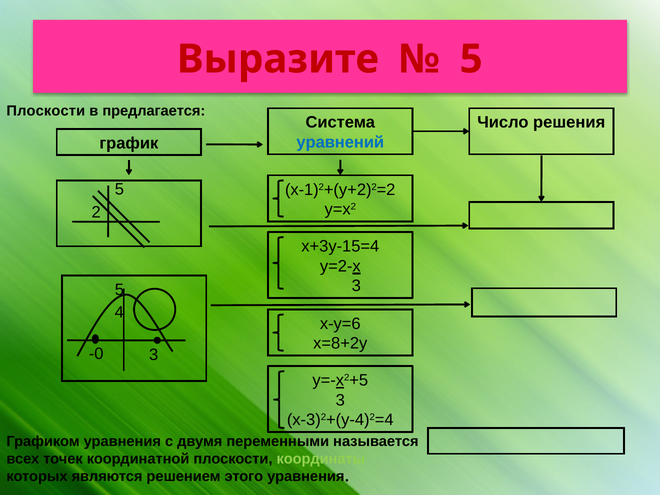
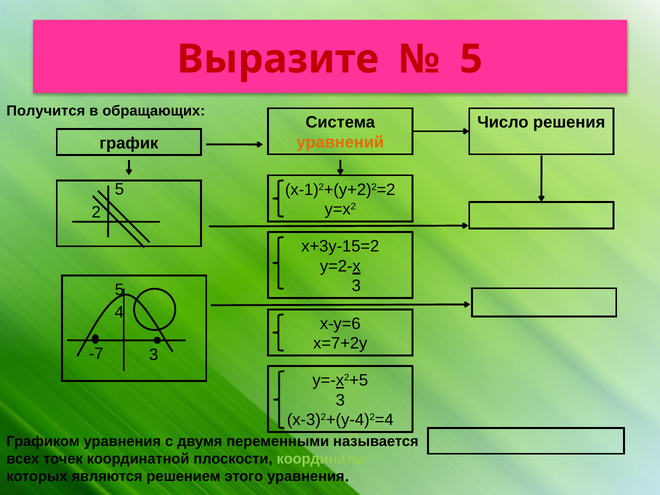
Плоскости: Плоскости -> Получится (46, 111)
предлагается: предлагается -> обращающих (154, 111)
уравнений colour: blue -> orange (340, 142)
x+3y-15=4: x+3y-15=4 -> x+3y-15=2 (340, 246)
x=8+2y: x=8+2y -> x=7+2y (340, 343)
-0: -0 -> -7 (96, 354)
